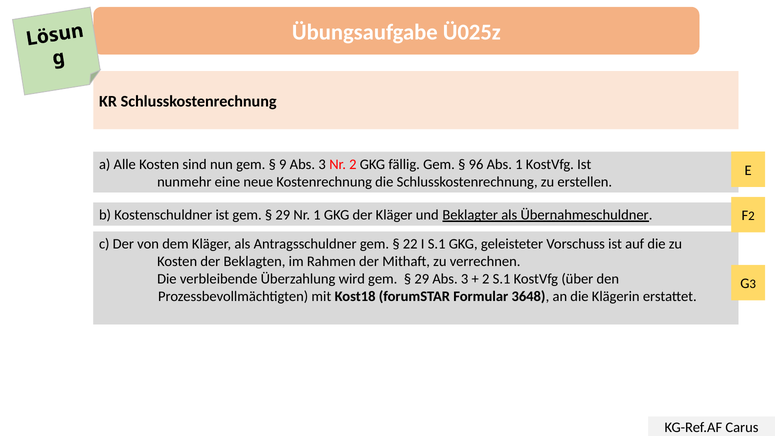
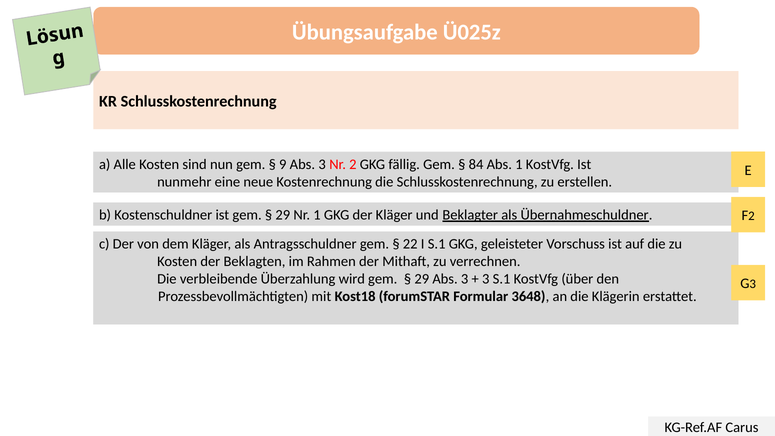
96: 96 -> 84 (476, 164)
2: 2 -> 3 (486, 279)
